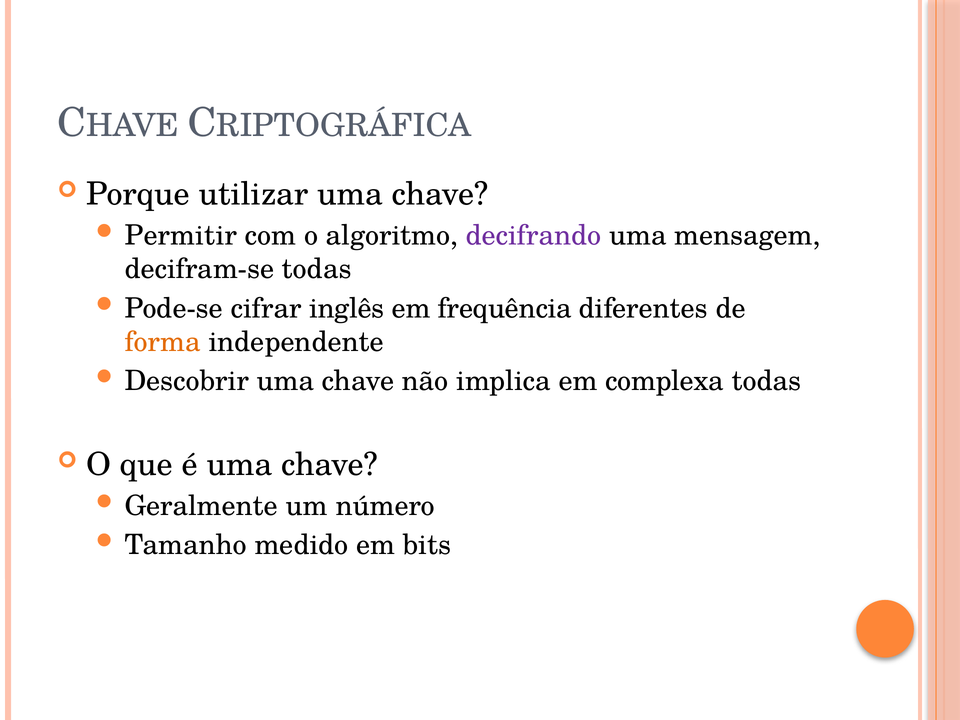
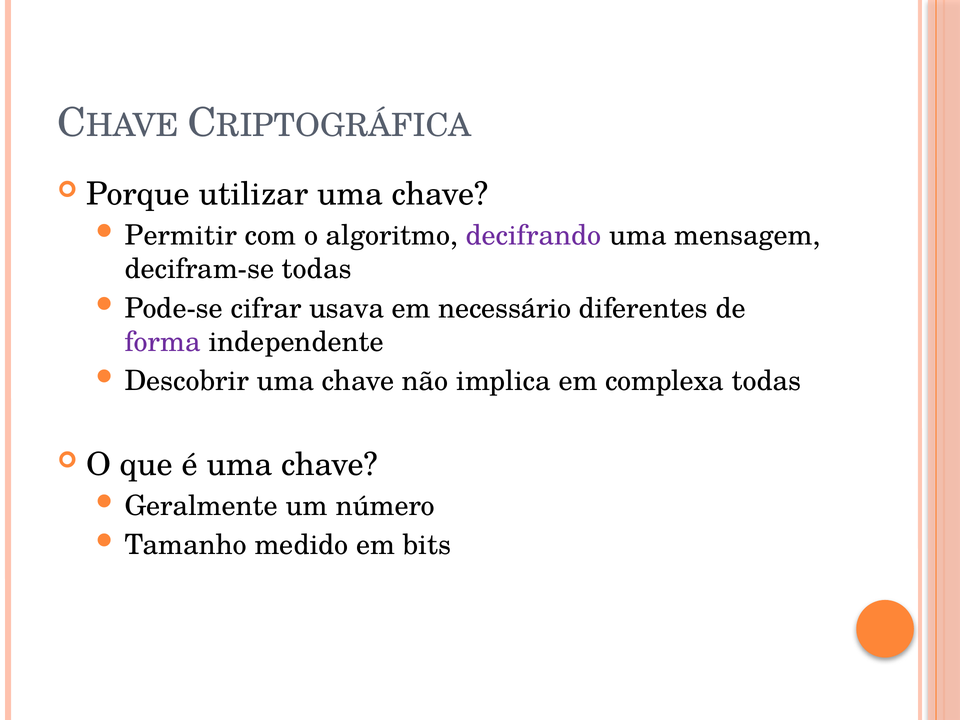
inglês: inglês -> usava (347, 308)
frequência: frequência -> necessário (505, 308)
forma colour: orange -> purple (163, 342)
